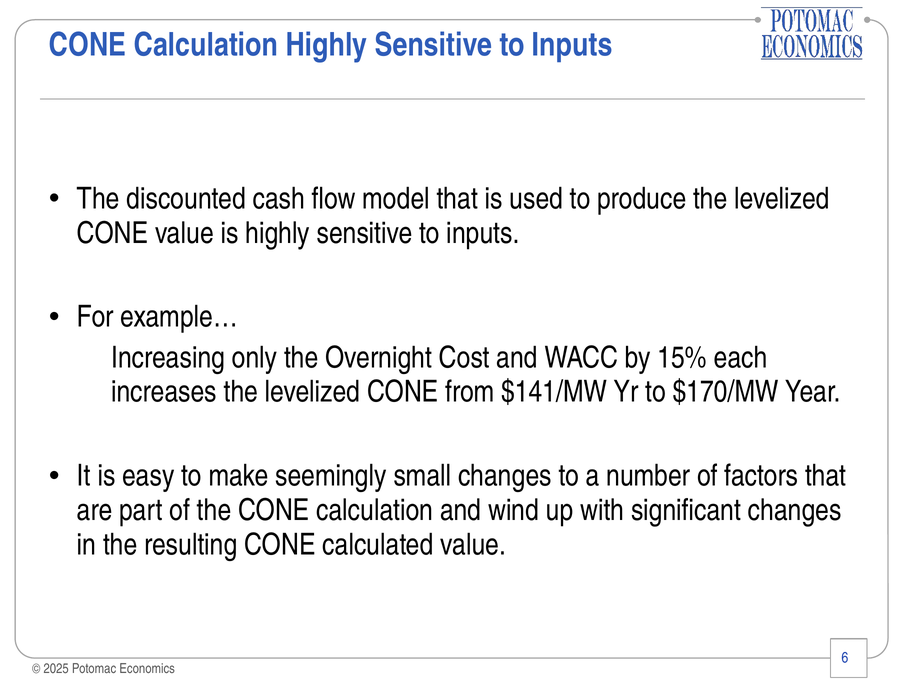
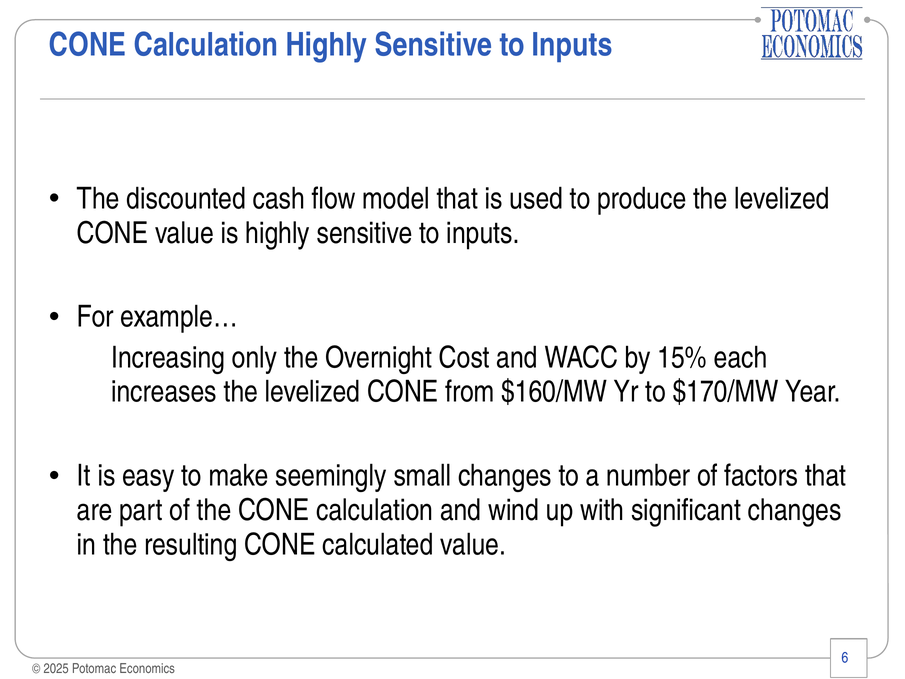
$141/MW: $141/MW -> $160/MW (554, 392)
